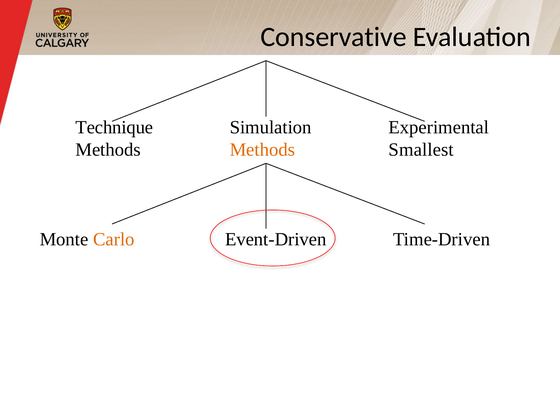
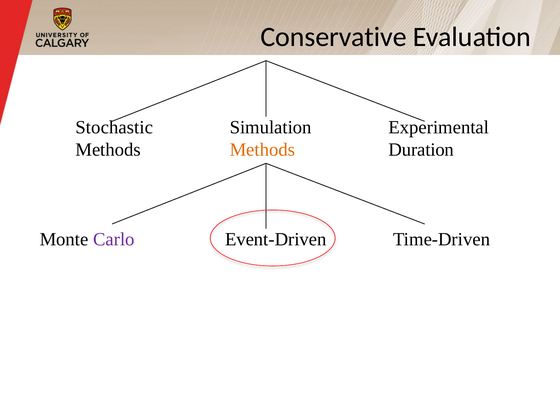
Technique: Technique -> Stochastic (114, 127)
Smallest: Smallest -> Duration (421, 150)
Carlo colour: orange -> purple (114, 239)
